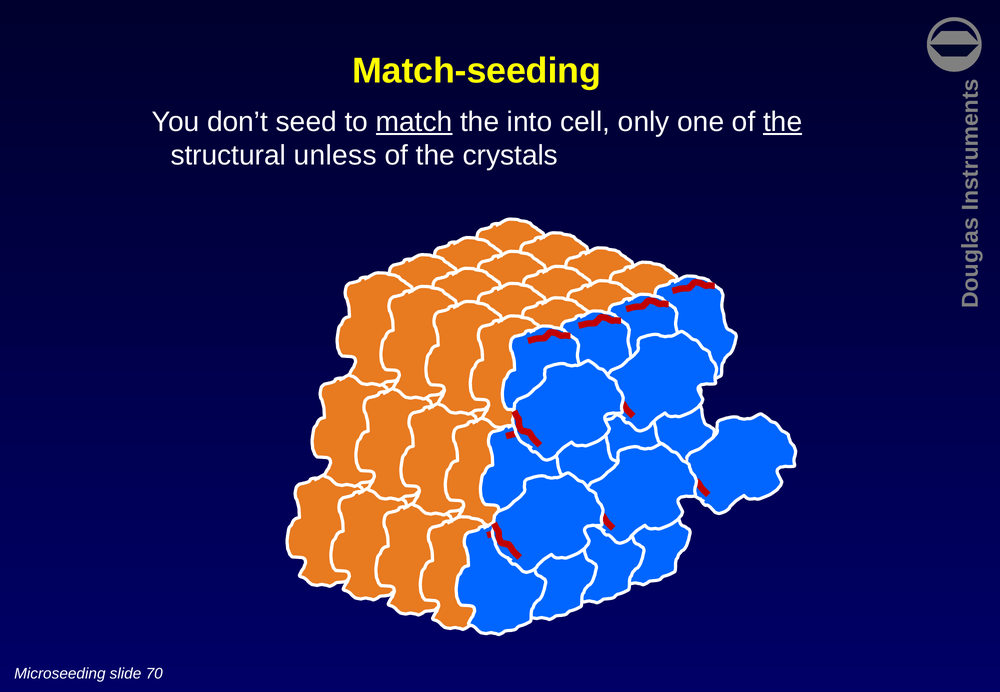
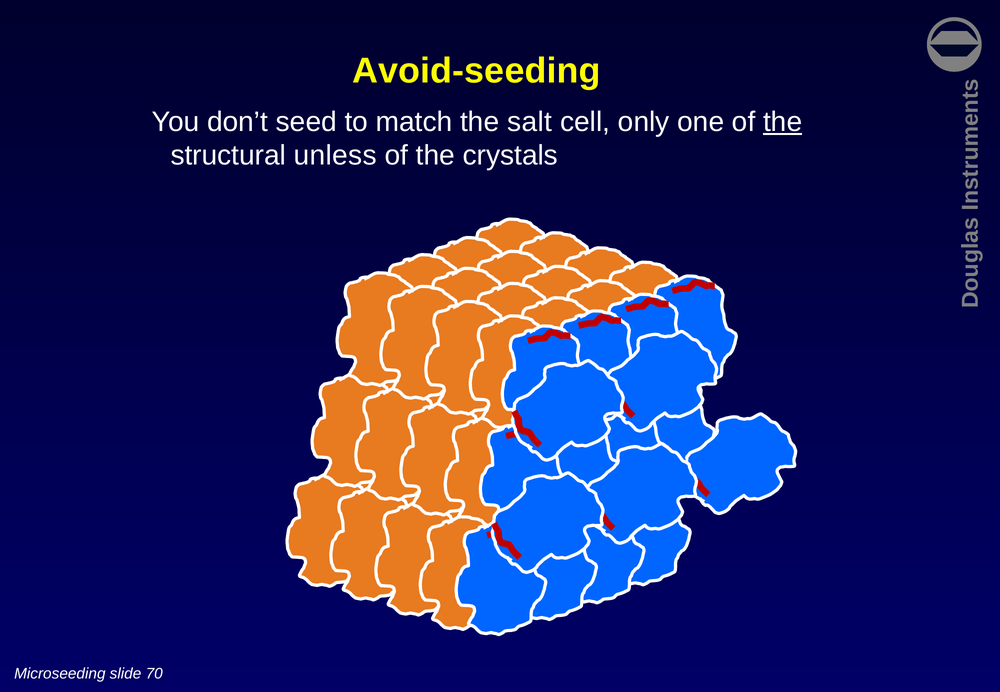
Match-seeding: Match-seeding -> Avoid-seeding (476, 71)
match underline: present -> none (414, 122)
into: into -> salt (530, 122)
